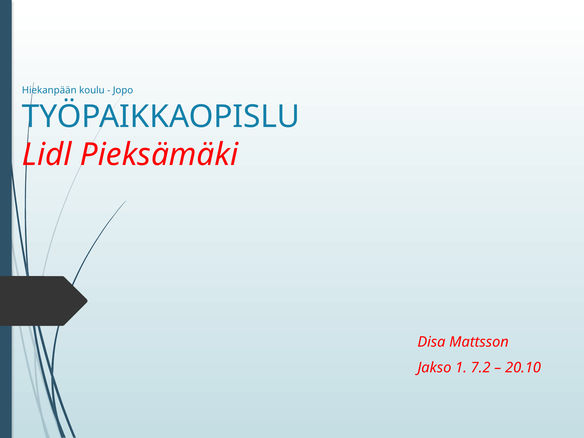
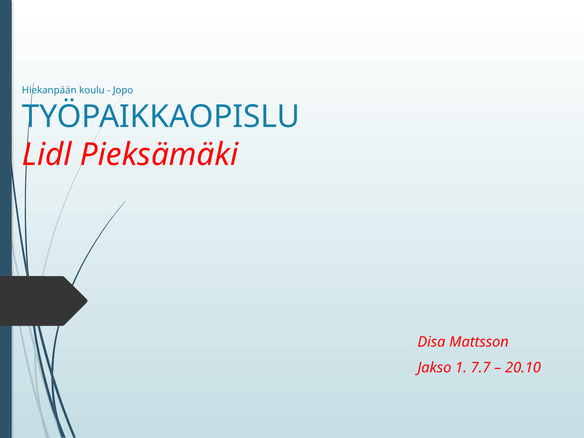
7.2: 7.2 -> 7.7 (481, 368)
